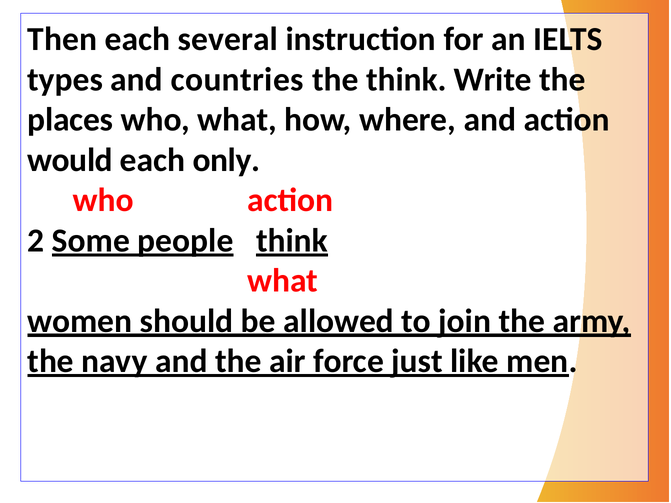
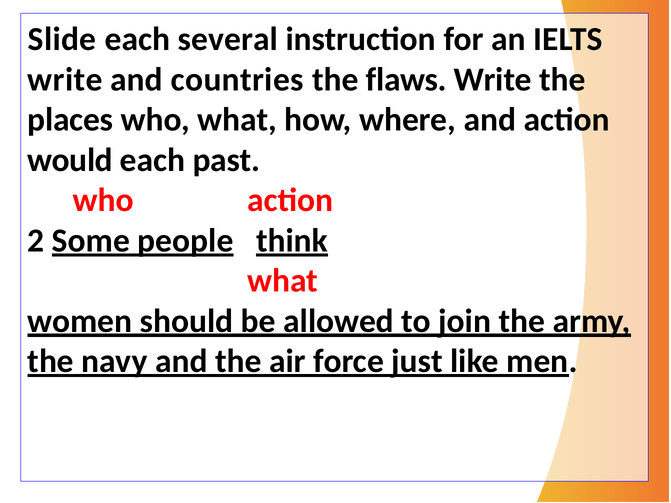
Then: Then -> Slide (62, 39)
types: types -> write (65, 80)
the think: think -> flaws (406, 80)
only: only -> past (226, 160)
